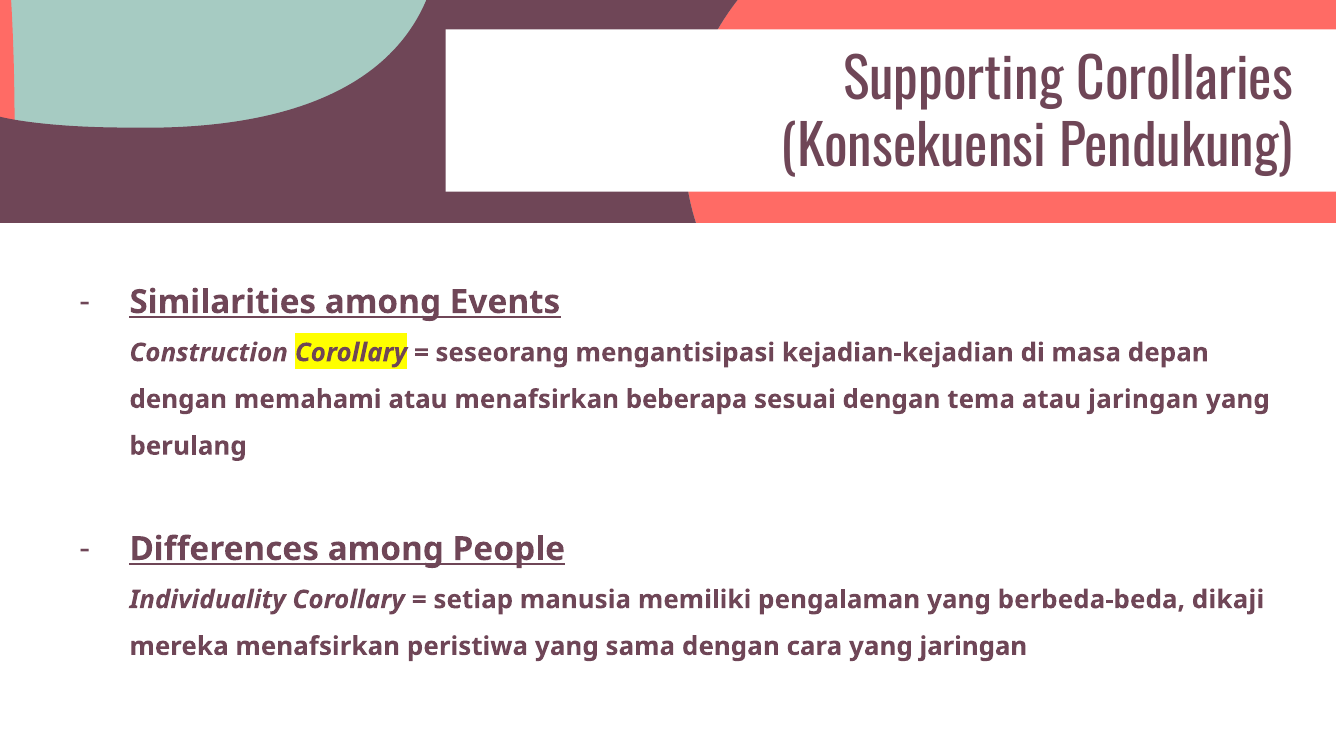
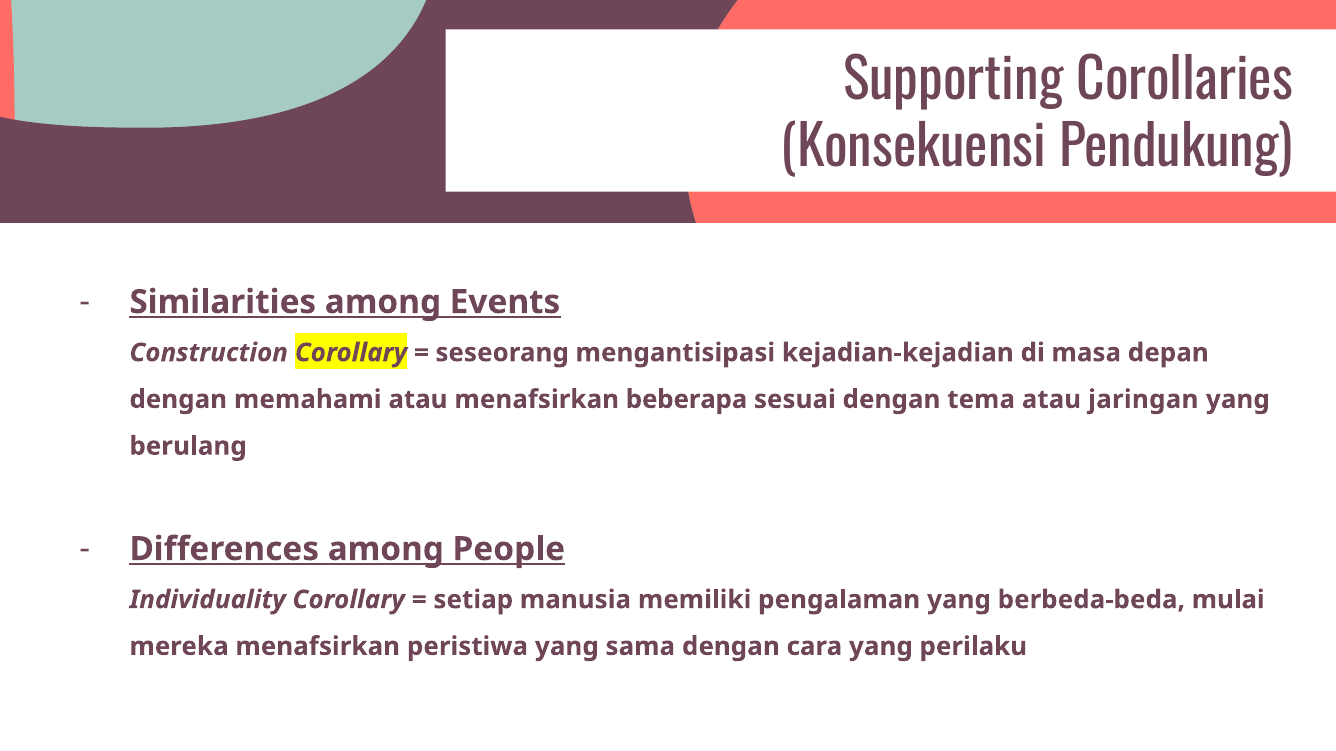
dikaji: dikaji -> mulai (1228, 600)
yang jaringan: jaringan -> perilaku (973, 647)
